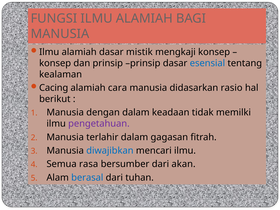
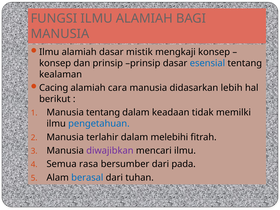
rasio: rasio -> lebih (232, 88)
Manusia dengan: dengan -> tentang (103, 112)
pengetahuan colour: purple -> blue (99, 124)
gagasan: gagasan -> melebihi (169, 137)
diwajibkan colour: blue -> purple (110, 151)
akan: akan -> pada (184, 164)
